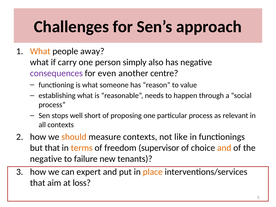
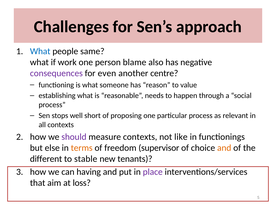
What colour: orange -> blue (40, 51)
away: away -> same (92, 51)
carry: carry -> work (67, 62)
simply: simply -> blame (135, 62)
should colour: orange -> purple (74, 137)
but that: that -> else (52, 148)
negative: negative -> different (46, 159)
failure: failure -> stable (86, 159)
expert: expert -> having (89, 172)
place colour: orange -> purple (153, 172)
